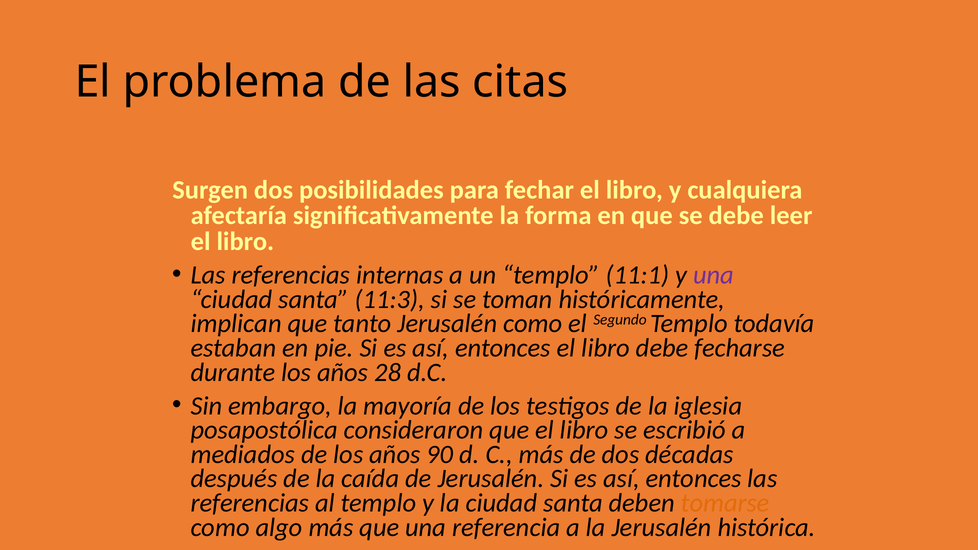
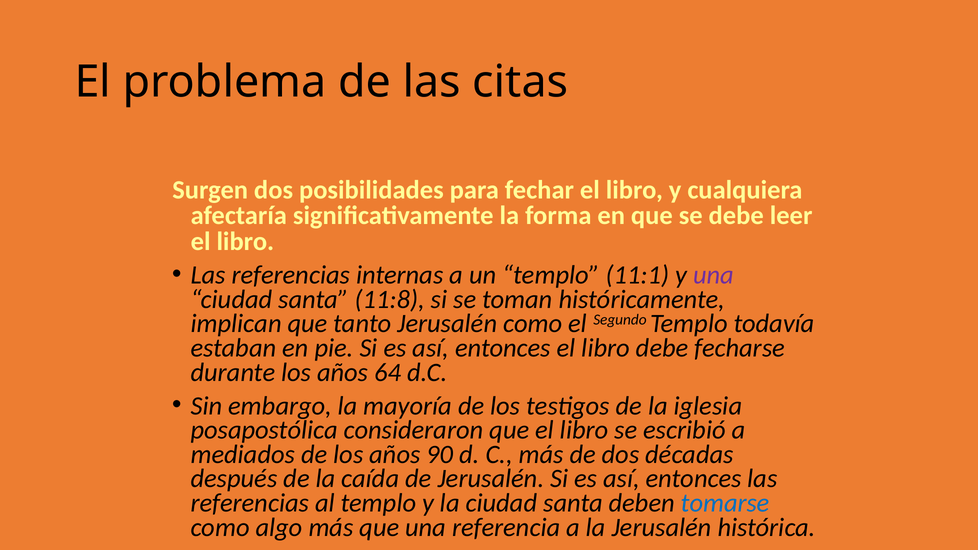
11:3: 11:3 -> 11:8 (390, 299)
28: 28 -> 64 (388, 372)
tomarse colour: orange -> blue (725, 503)
